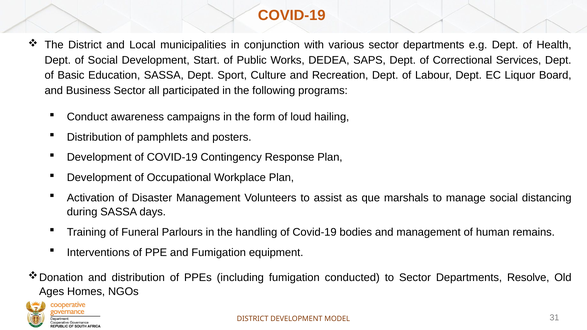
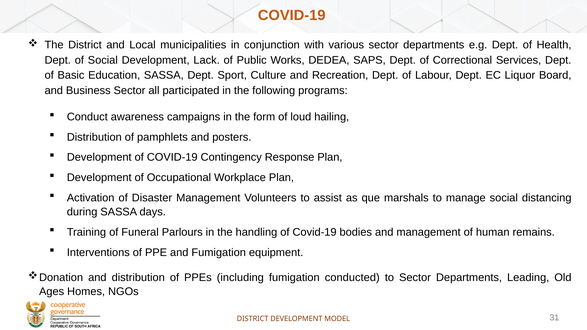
Start: Start -> Lack (207, 60)
Resolve: Resolve -> Leading (528, 278)
